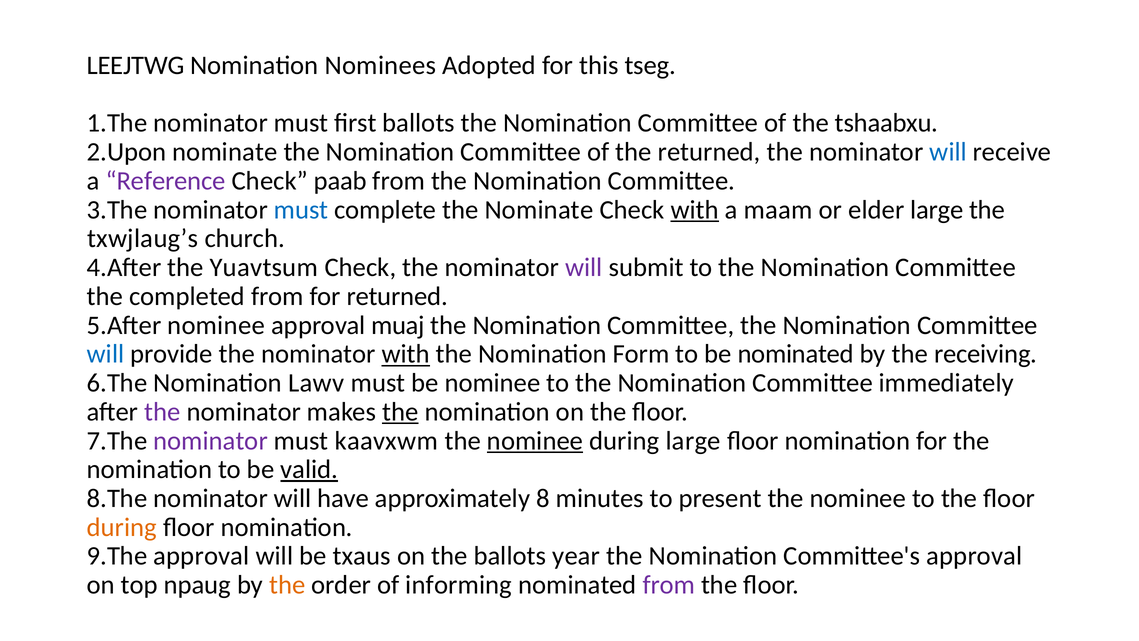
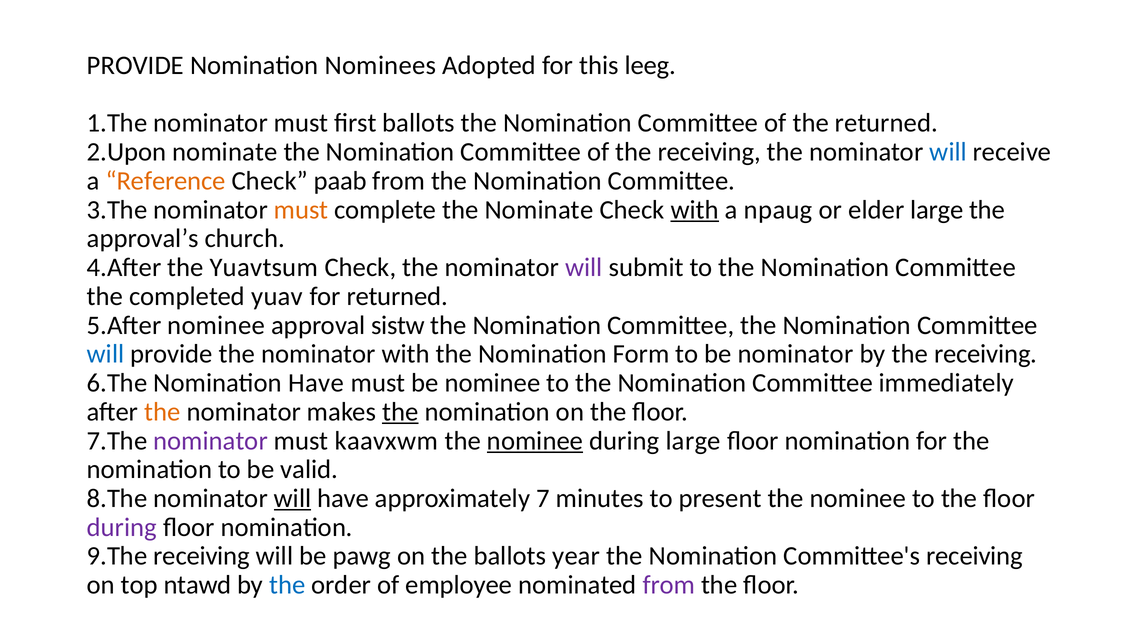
LEEJTWG: LEEJTWG -> PROVIDE (135, 65)
tseg: tseg -> leeg (650, 65)
the tshaabxu: tshaabxu -> returned (886, 123)
of the returned: returned -> receiving (709, 152)
Reference colour: purple -> orange (166, 181)
must colour: blue -> orange (301, 210)
maam: maam -> npaug (778, 210)
txwjlaug’s: txwjlaug’s -> approval’s (143, 238)
completed from: from -> yuav (277, 296)
muaj: muaj -> sistw (398, 325)
with underline: present -> none (406, 354)
be nominated: nominated -> nominator (795, 354)
Nomination Lawv: Lawv -> Have (316, 383)
the colour: purple -> orange (162, 412)
valid underline: present -> none (309, 469)
will underline: none -> present (293, 498)
8: 8 -> 7 (543, 498)
during colour: orange -> purple (122, 527)
approval: approval -> receiving (202, 556)
txaus: txaus -> pawg (362, 556)
Committee's approval: approval -> receiving (974, 556)
npaug: npaug -> ntawd (197, 585)
the colour: orange -> blue (287, 585)
informing: informing -> employee (459, 585)
